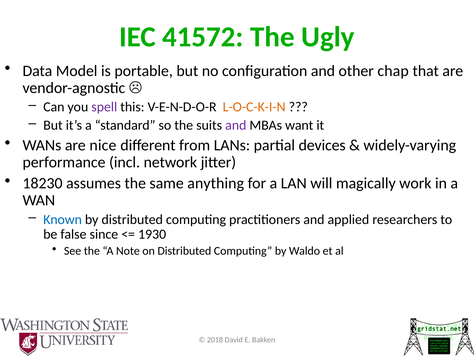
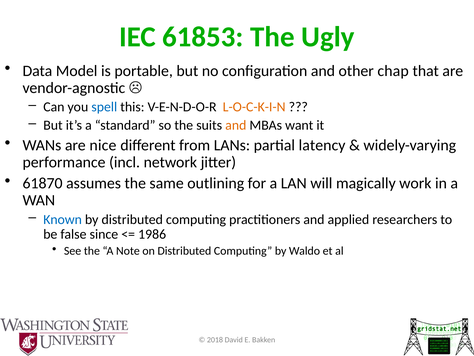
41572: 41572 -> 61853 (203, 37)
spell colour: purple -> blue (104, 107)
and colour: purple -> orange (236, 125)
devices: devices -> latency (322, 145)
18230: 18230 -> 61870 (43, 183)
anything: anything -> outlining (216, 183)
1930: 1930 -> 1986 (152, 234)
